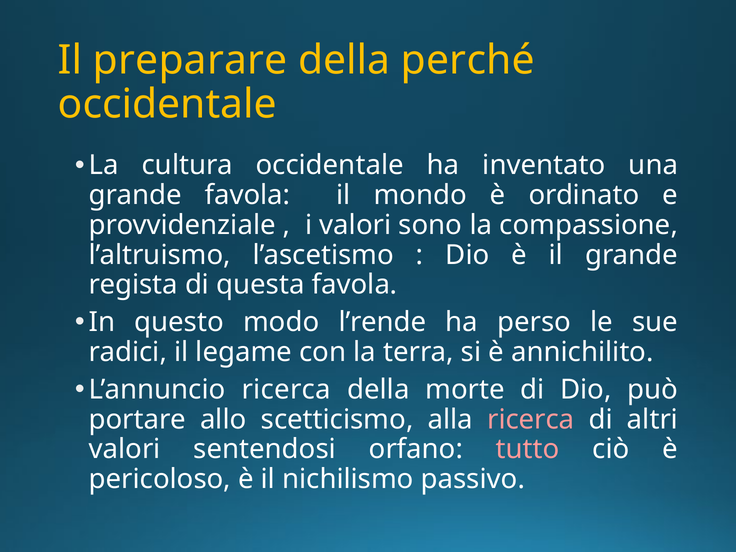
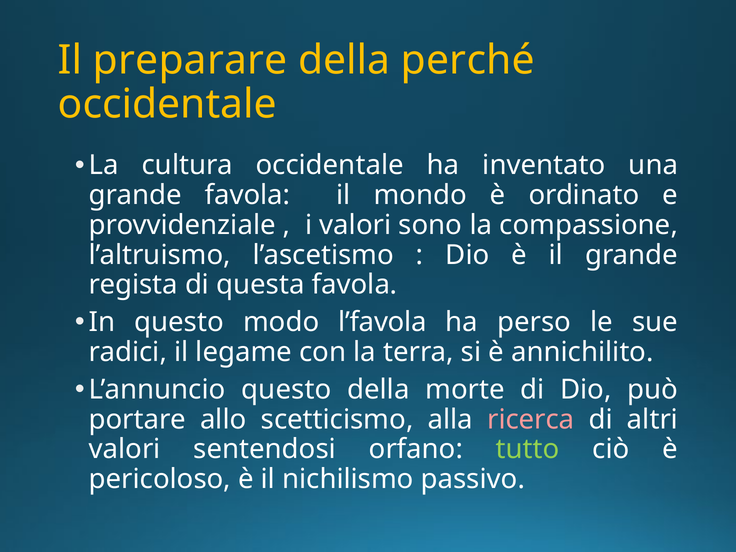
l’rende: l’rende -> l’favola (382, 322)
L’annuncio ricerca: ricerca -> questo (286, 390)
tutto colour: pink -> light green (528, 449)
